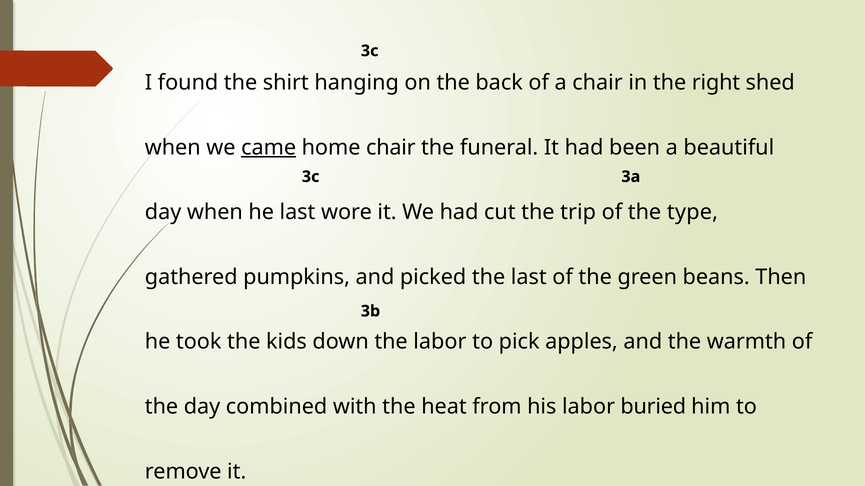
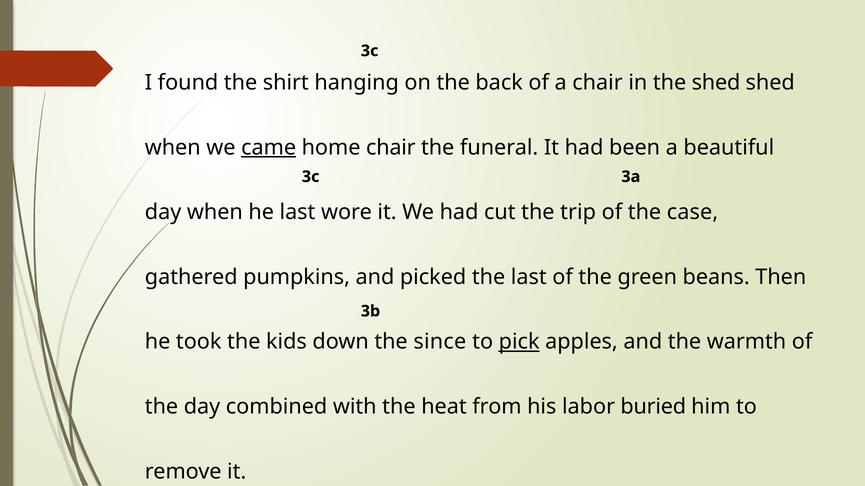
the right: right -> shed (716, 83)
type: type -> case (693, 212)
the labor: labor -> since (440, 342)
pick underline: none -> present (519, 342)
